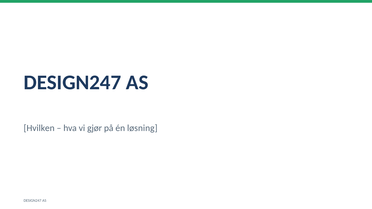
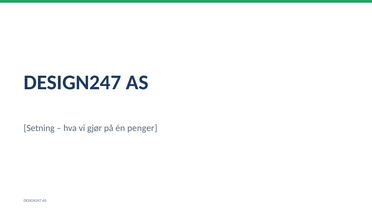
Hvilken: Hvilken -> Setning (39, 128)
løsning: løsning -> penger (142, 128)
